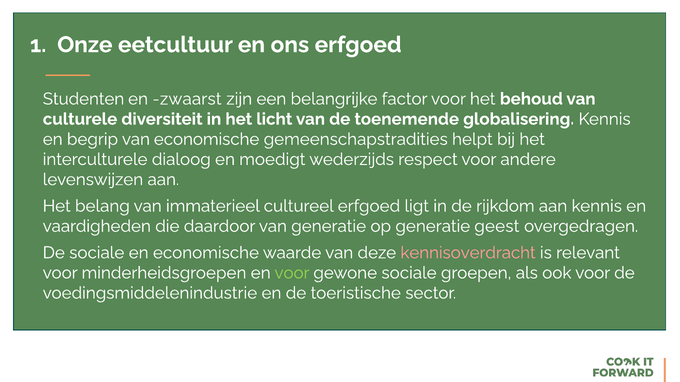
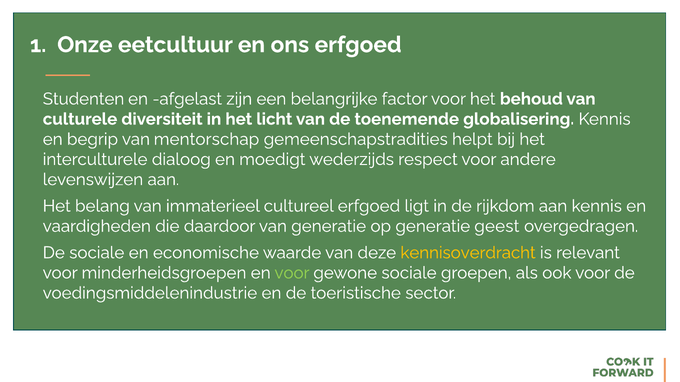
zwaarst: zwaarst -> afgelast (187, 99)
van economische: economische -> mentorschap (207, 139)
kennisoverdracht colour: pink -> yellow (468, 253)
